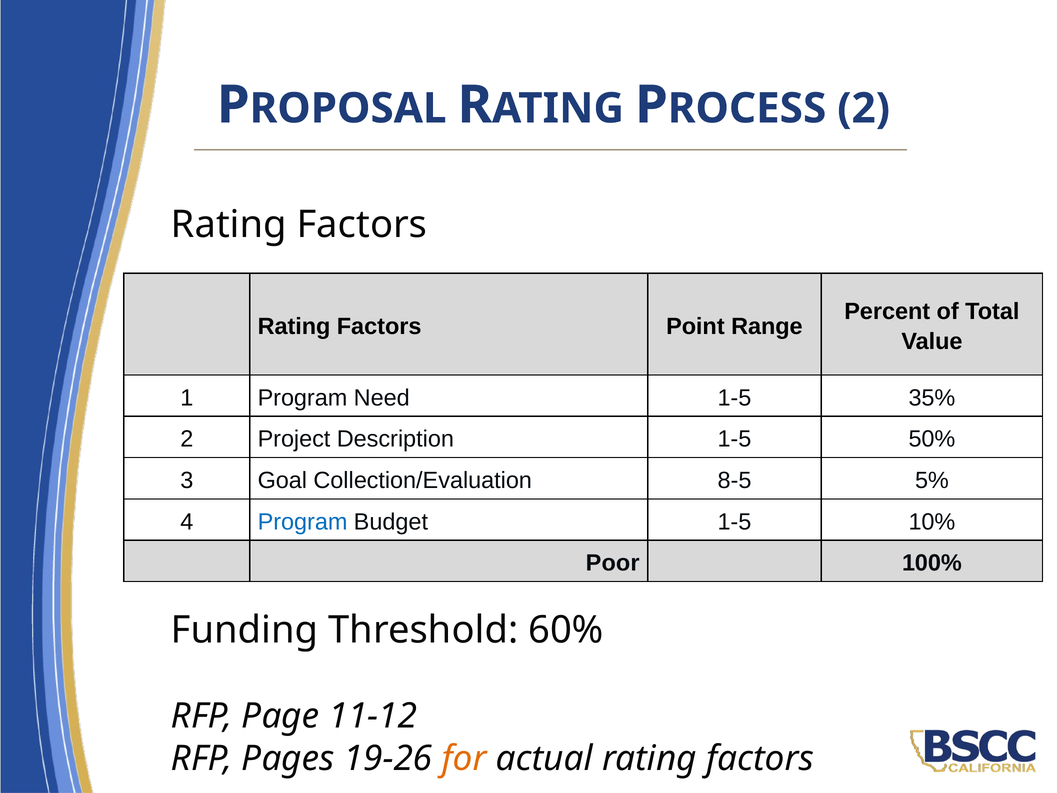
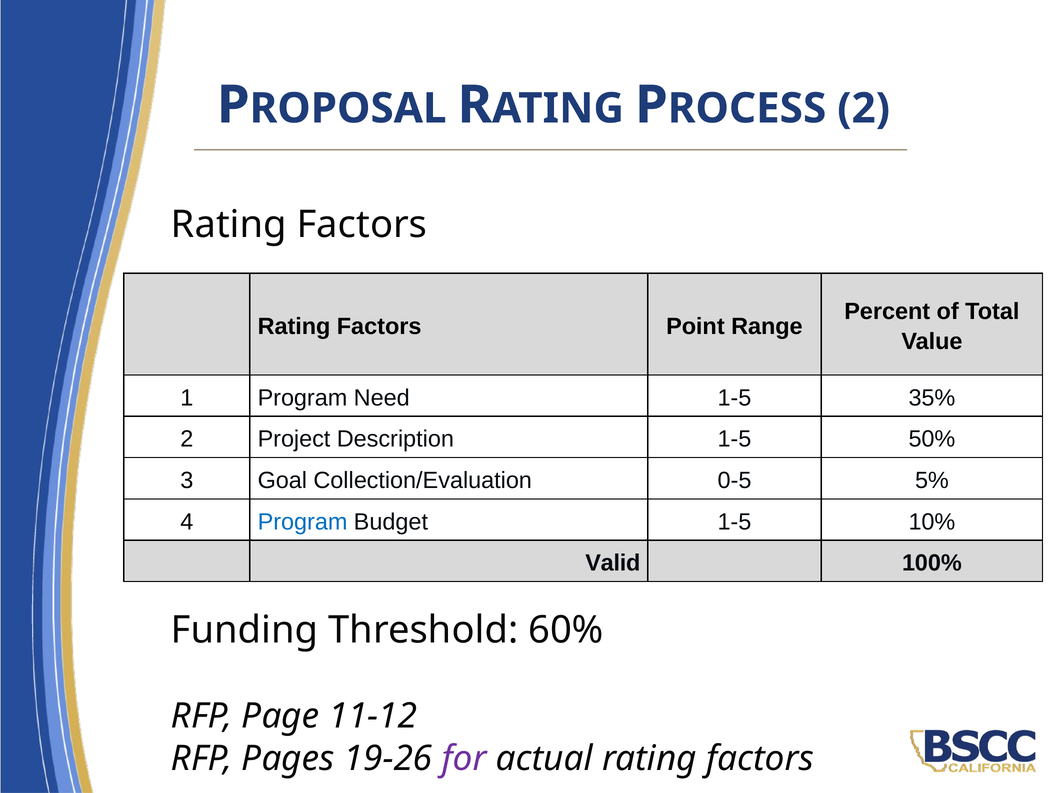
8-5: 8-5 -> 0-5 (735, 480)
Poor: Poor -> Valid (613, 563)
for colour: orange -> purple (464, 758)
